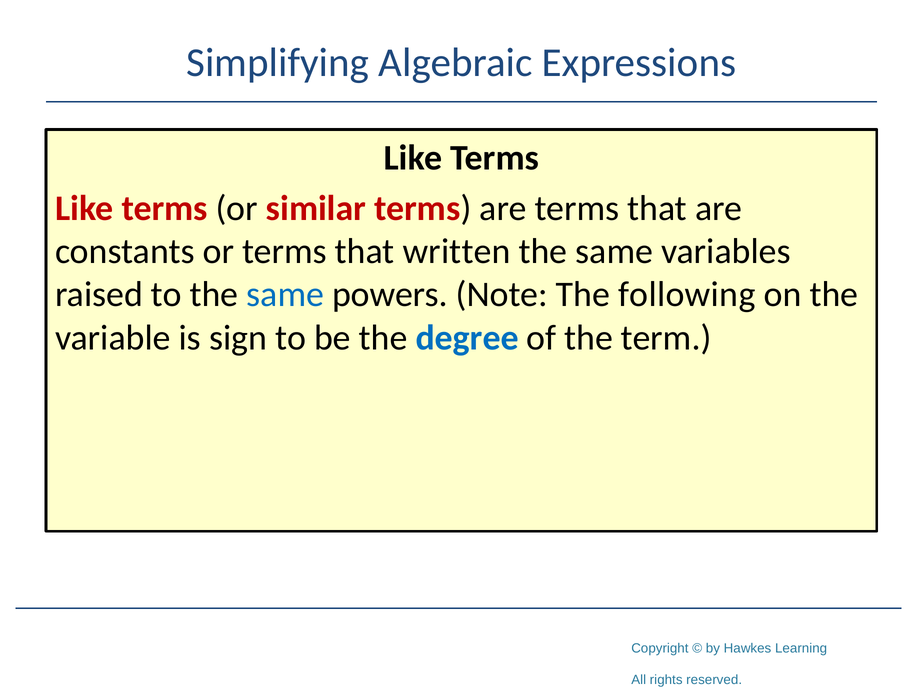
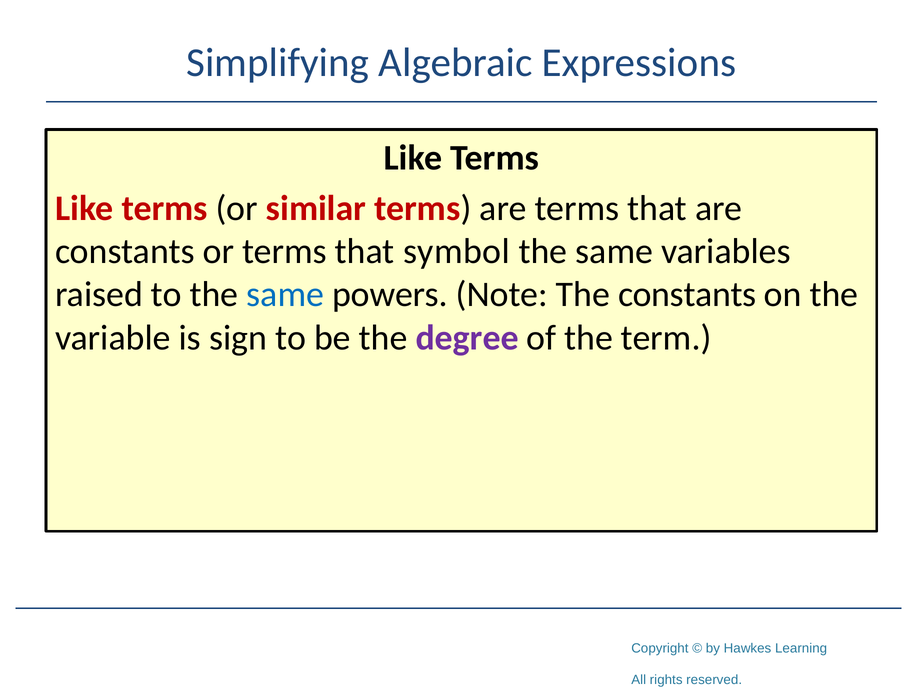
written: written -> symbol (456, 251)
The following: following -> constants (687, 294)
degree colour: blue -> purple (467, 337)
